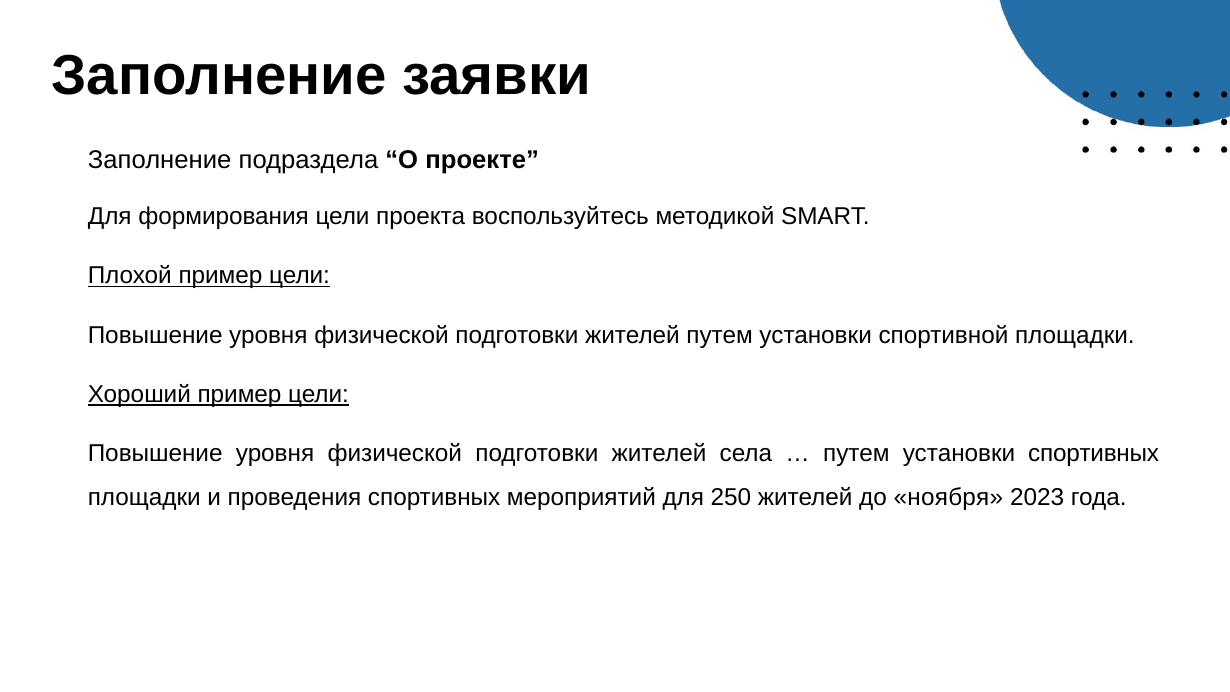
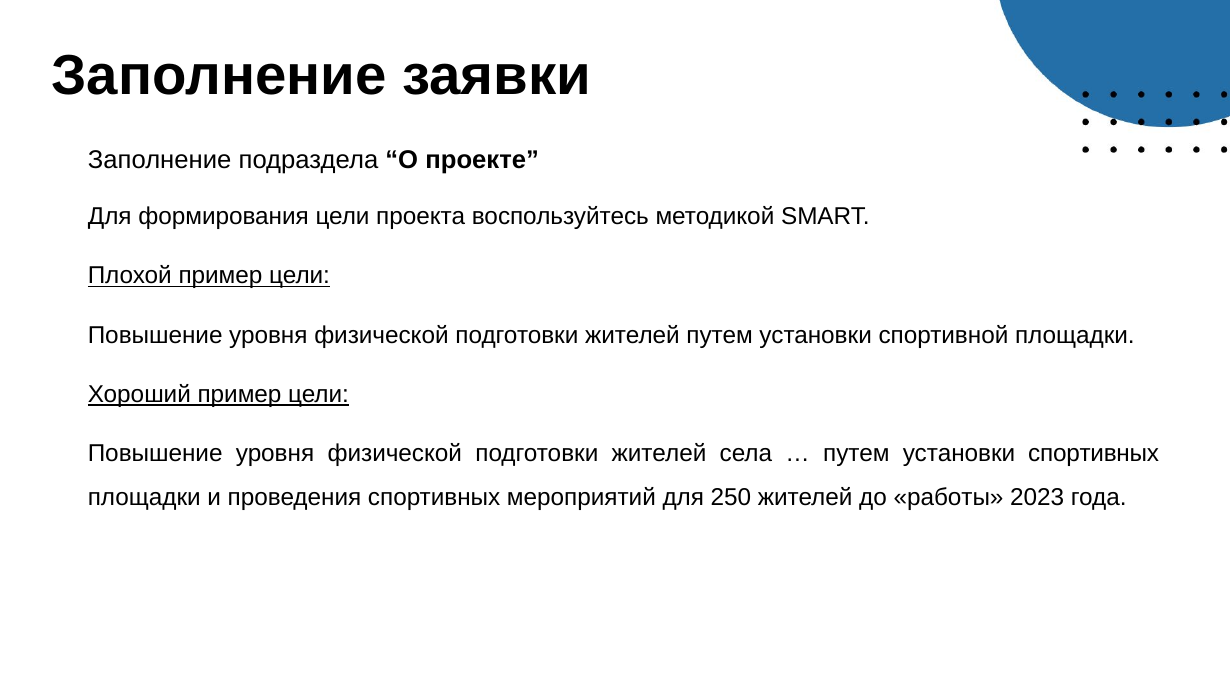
ноября: ноября -> работы (949, 497)
